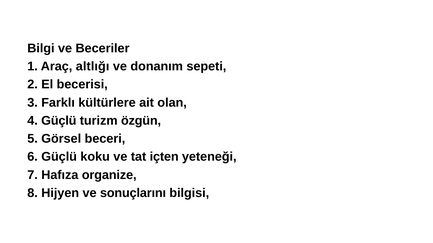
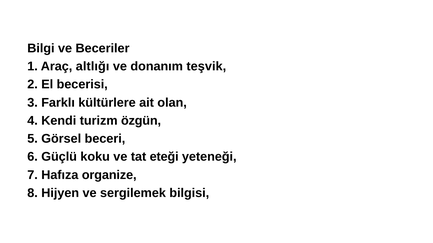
sepeti: sepeti -> teşvik (206, 67)
4 Güçlü: Güçlü -> Kendi (59, 121)
içten: içten -> eteği (164, 157)
sonuçlarını: sonuçlarını -> sergilemek (133, 193)
